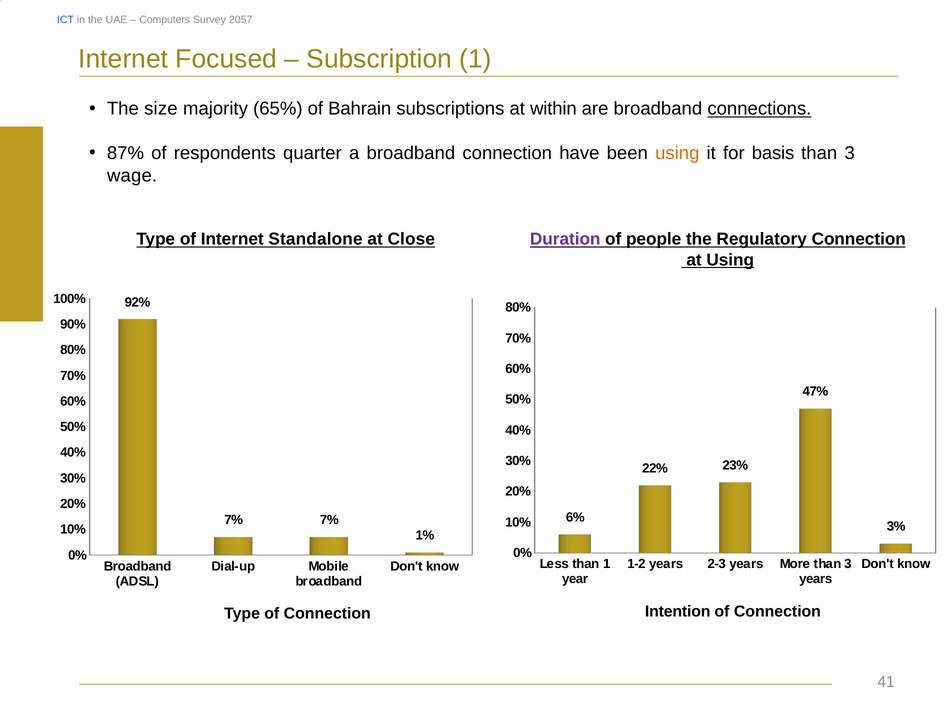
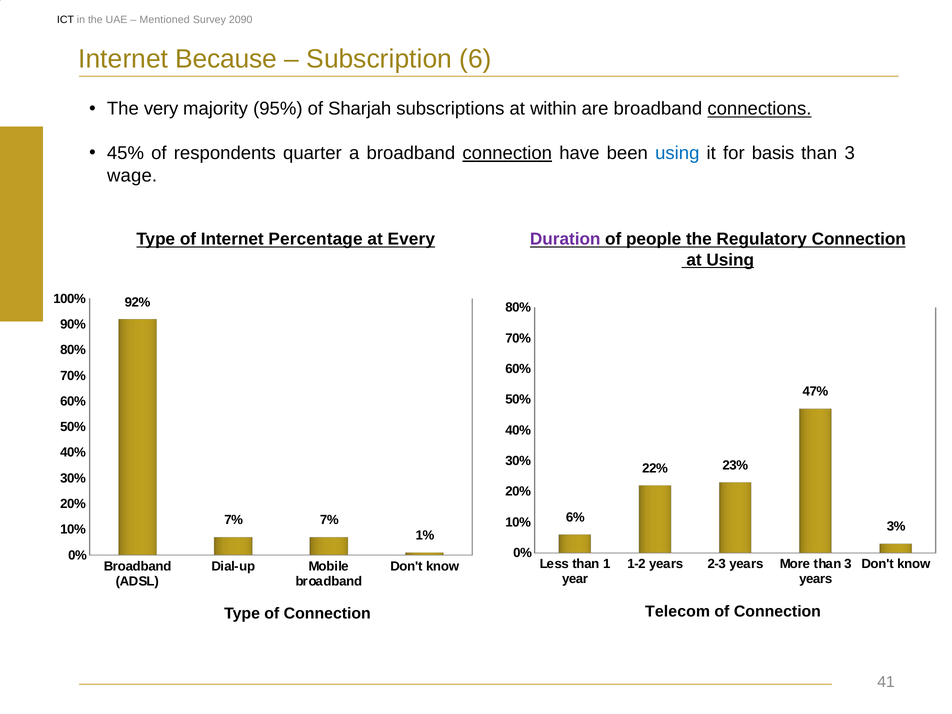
ICT colour: blue -> black (65, 20)
Computers: Computers -> Mentioned (165, 20)
2057: 2057 -> 2090 (241, 20)
Focused: Focused -> Because (226, 59)
Subscription 1: 1 -> 6 (476, 59)
size: size -> very (161, 109)
65%: 65% -> 95% (278, 109)
Bahrain: Bahrain -> Sharjah (360, 109)
87%: 87% -> 45% (125, 153)
connection underline: none -> present (507, 153)
using colour: orange -> blue (677, 153)
Standalone: Standalone -> Percentage (316, 239)
Close: Close -> Every (411, 239)
Intention: Intention -> Telecom (678, 611)
